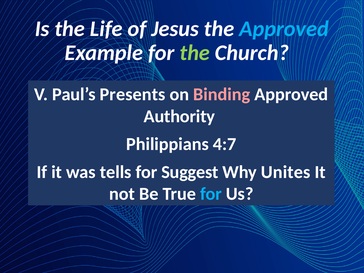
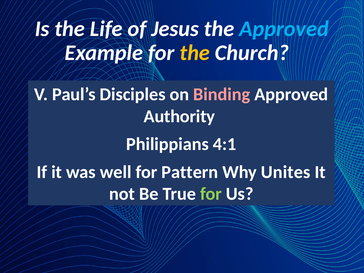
the colour: light green -> yellow (195, 53)
Presents: Presents -> Disciples (133, 94)
4:7: 4:7 -> 4:1 (225, 144)
tells: tells -> well (116, 172)
Suggest: Suggest -> Pattern (190, 172)
for colour: light blue -> light green (211, 194)
